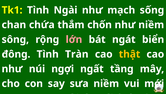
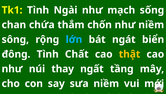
lớn colour: pink -> light blue (74, 39)
Tràn: Tràn -> Chất (77, 54)
ngợi: ngợi -> thay (63, 68)
